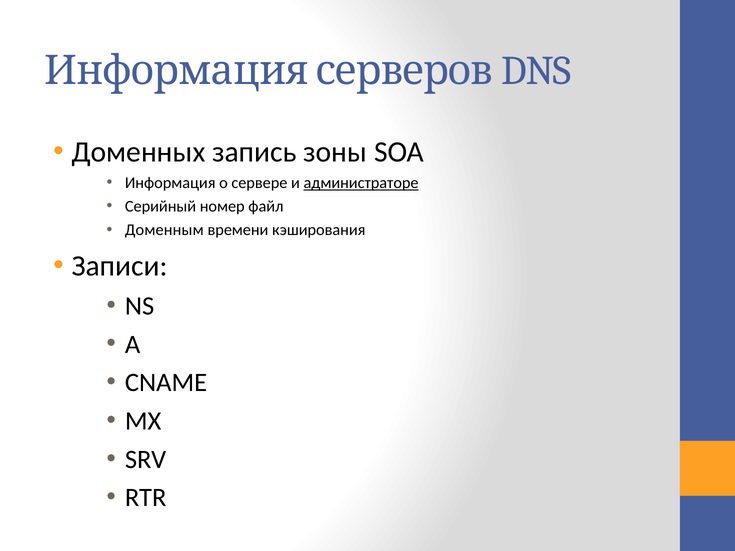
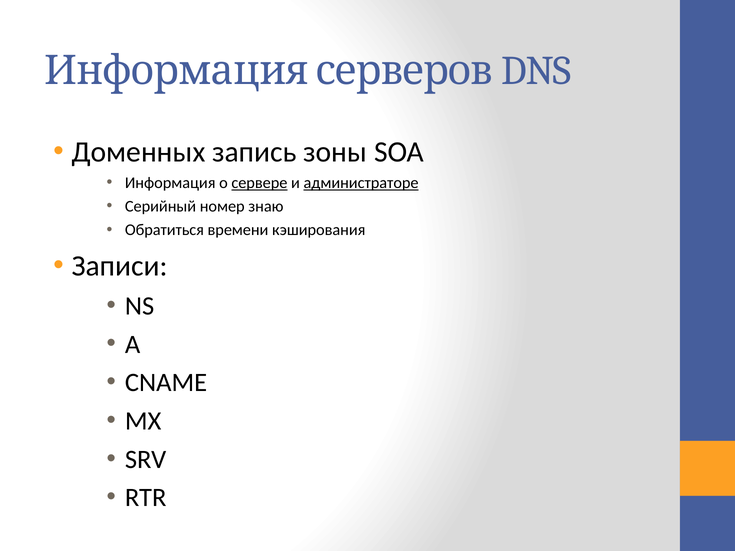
сервере underline: none -> present (259, 183)
файл: файл -> знаю (266, 207)
Доменным: Доменным -> Обратиться (164, 230)
